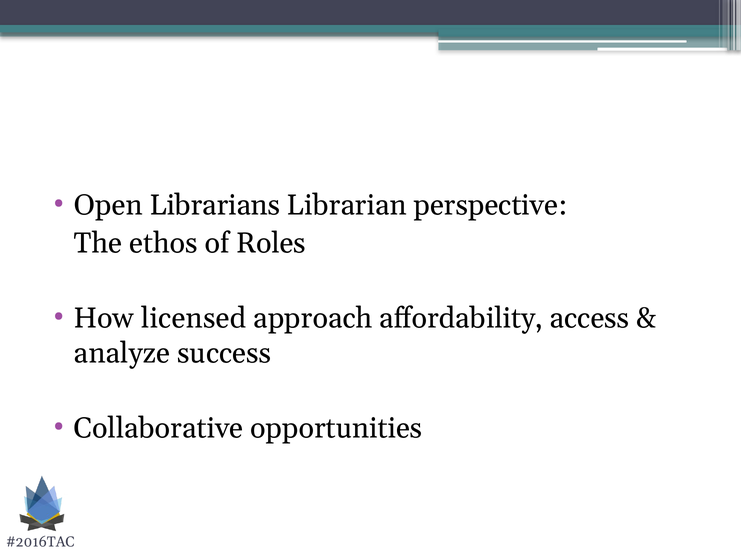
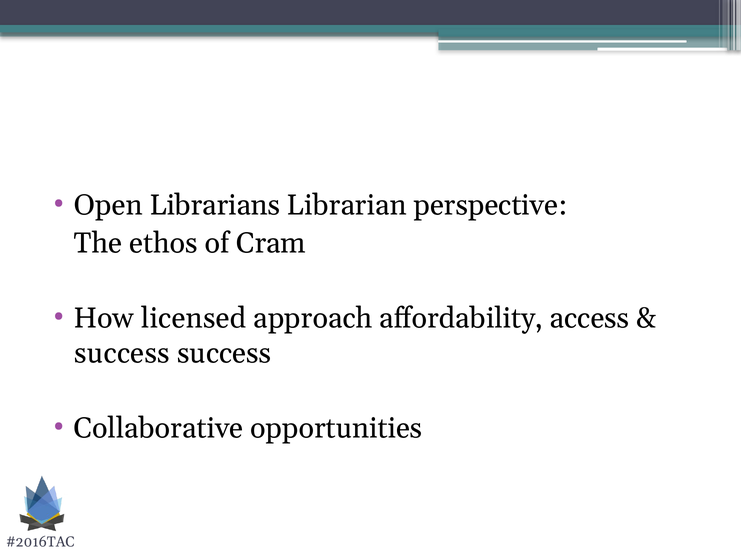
Roles: Roles -> Cram (271, 243)
analyze: analyze -> success (122, 353)
